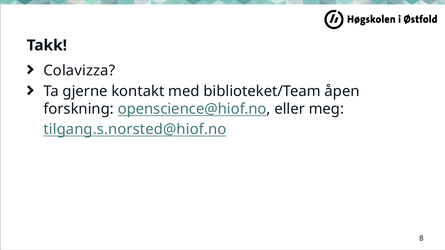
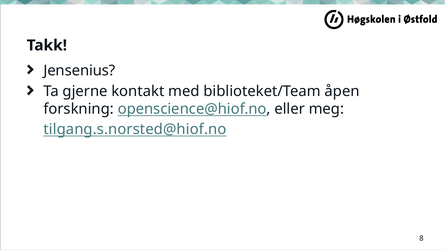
Colavizza: Colavizza -> Jensenius (79, 71)
